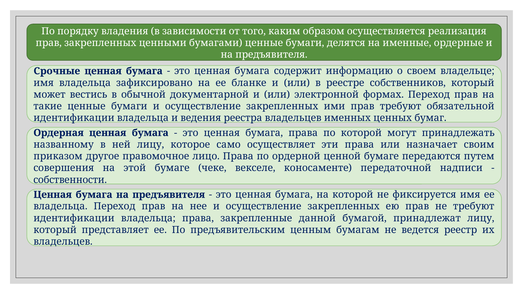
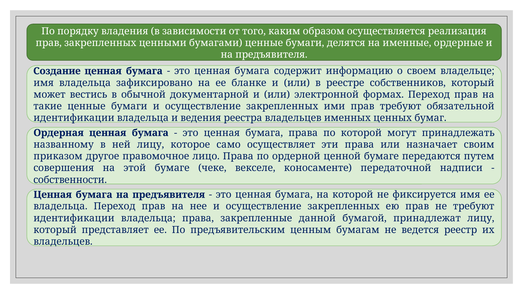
Срочные: Срочные -> Создание (57, 71)
